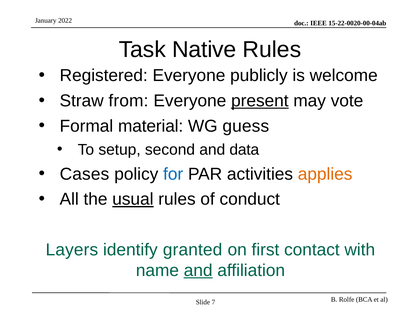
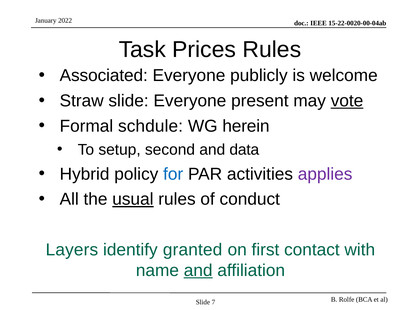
Native: Native -> Prices (204, 50)
Registered: Registered -> Associated (104, 76)
Straw from: from -> slide (129, 101)
present underline: present -> none (260, 101)
vote underline: none -> present (347, 101)
material: material -> schdule (151, 126)
guess: guess -> herein (246, 126)
Cases: Cases -> Hybrid (85, 174)
applies colour: orange -> purple (325, 174)
